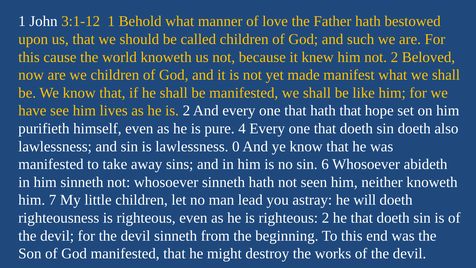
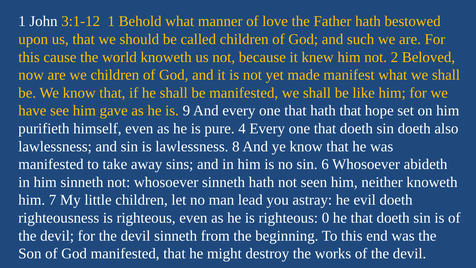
lives: lives -> gave (114, 111)
is 2: 2 -> 9 (186, 111)
0: 0 -> 8 (236, 146)
will: will -> evil (365, 200)
righteous 2: 2 -> 0 (325, 218)
